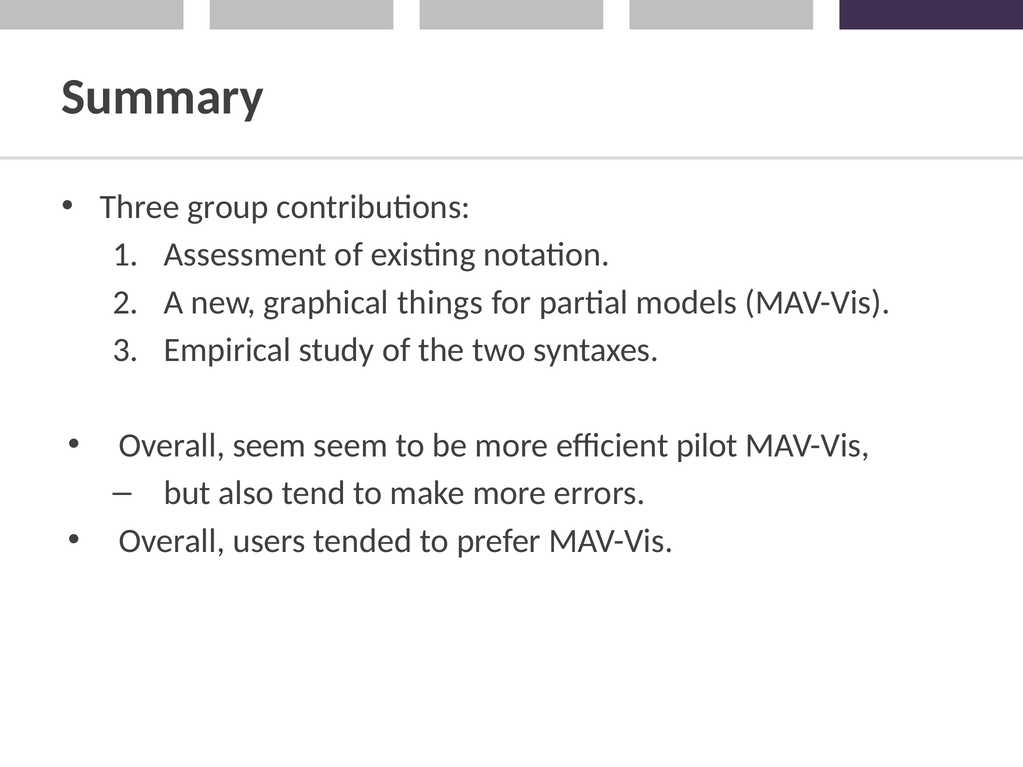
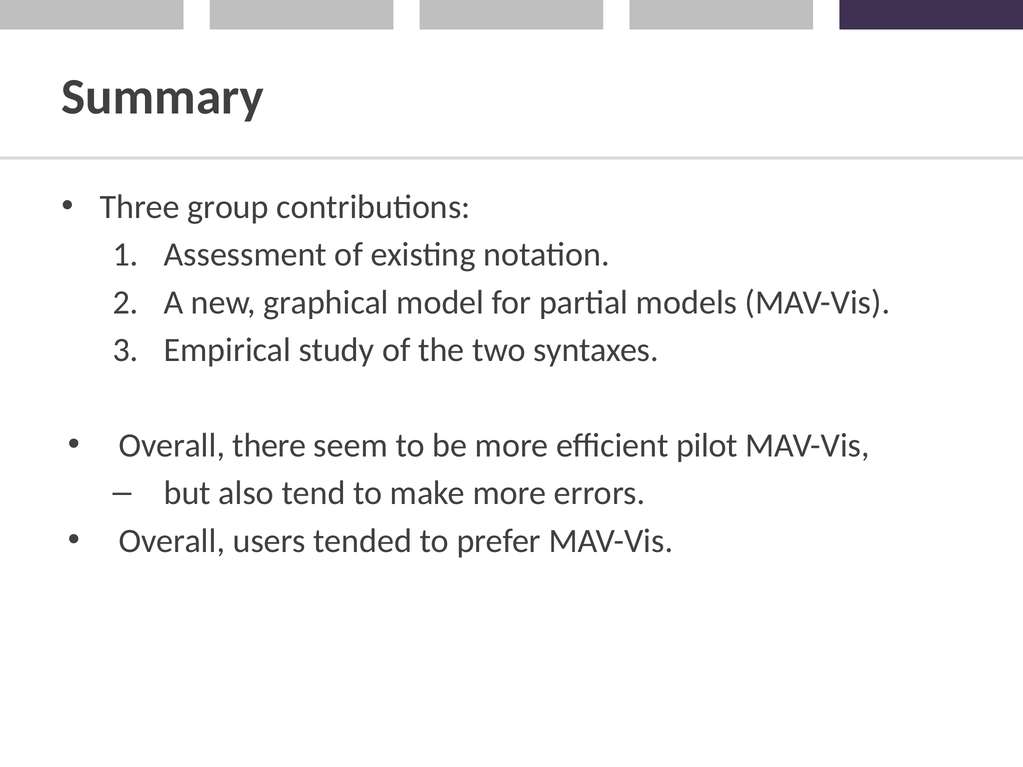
things: things -> model (440, 302)
Overall seem: seem -> there (269, 446)
